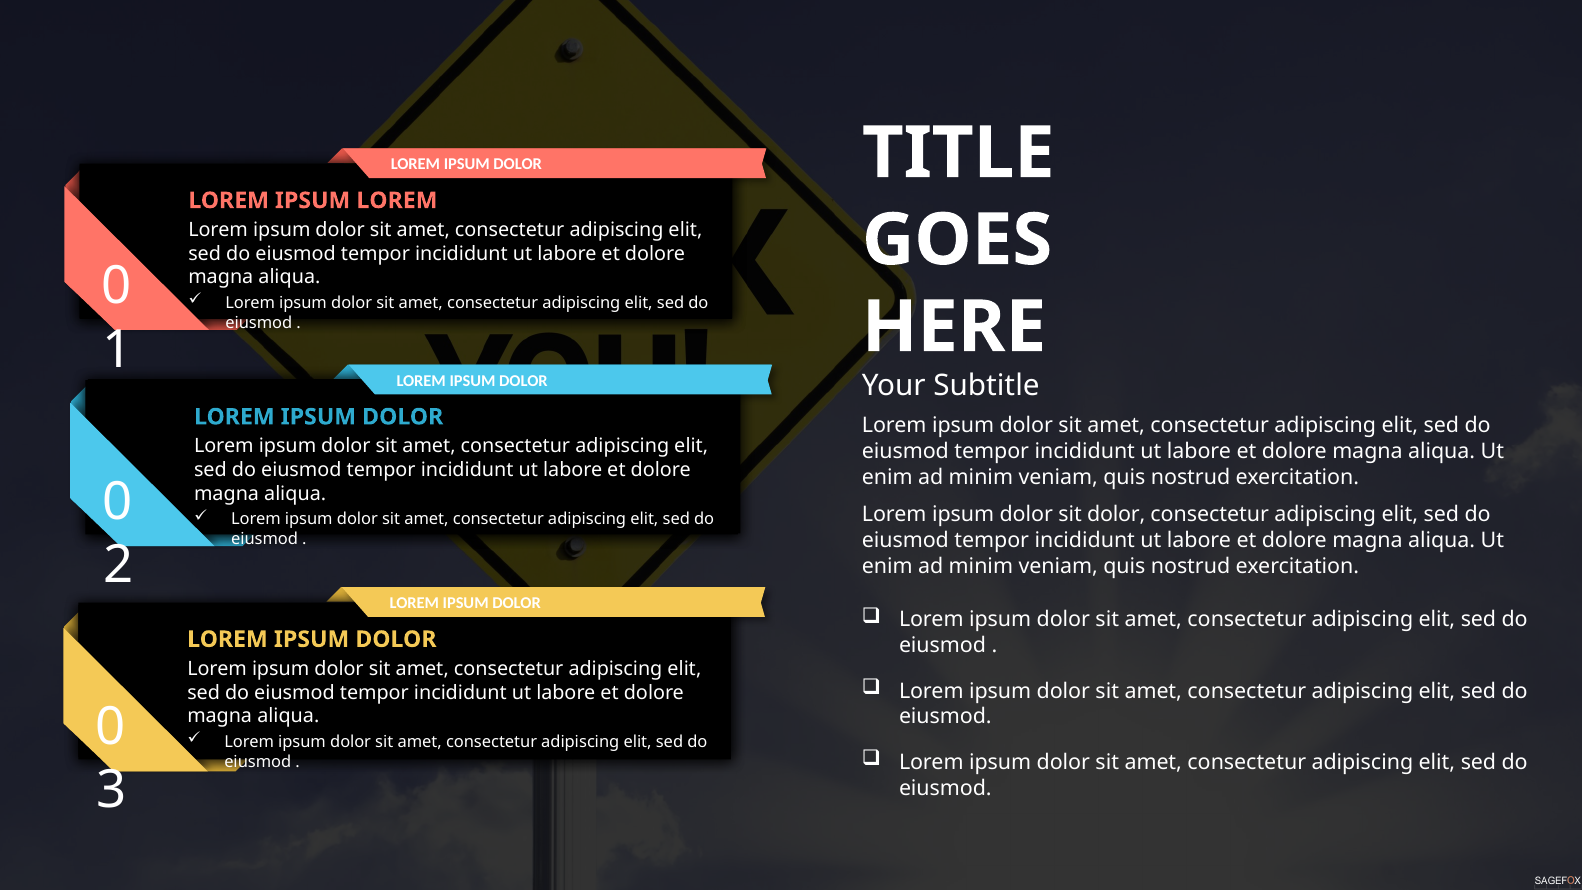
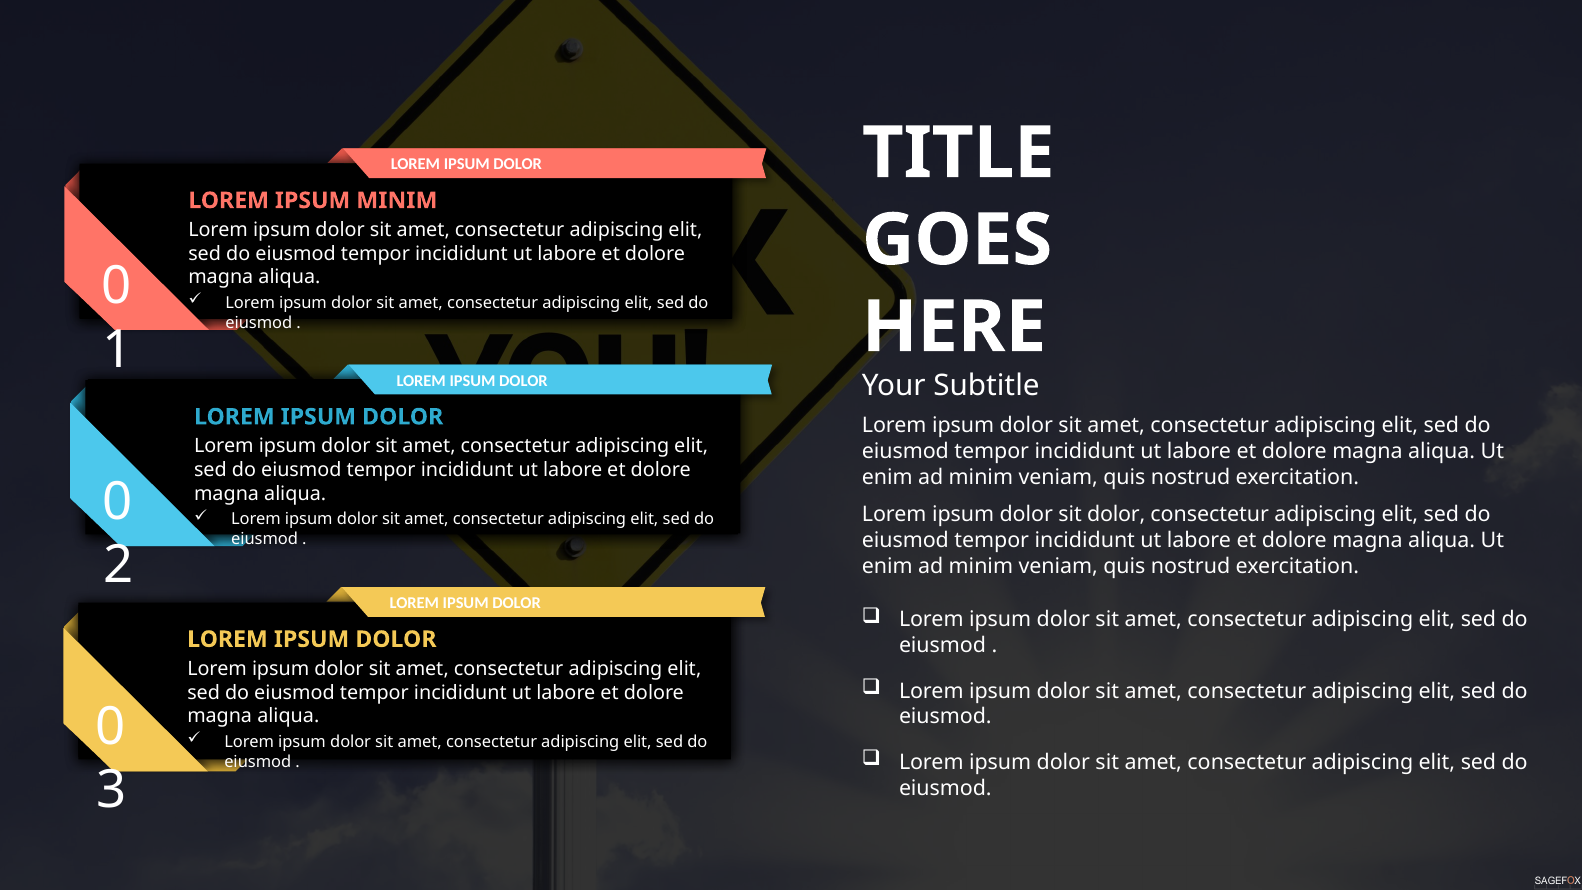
IPSUM LOREM: LOREM -> MINIM (397, 200)
